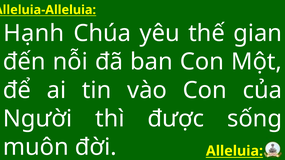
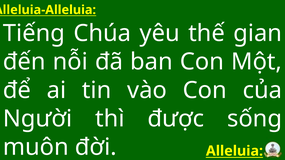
Hạnh: Hạnh -> Tiếng (34, 33)
